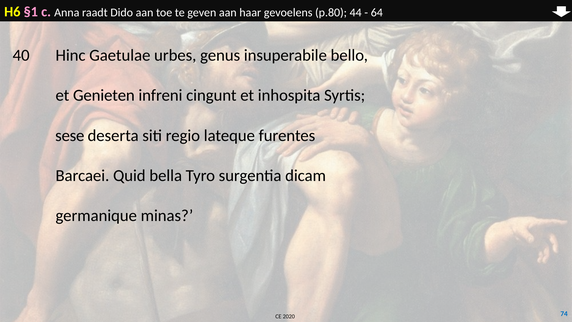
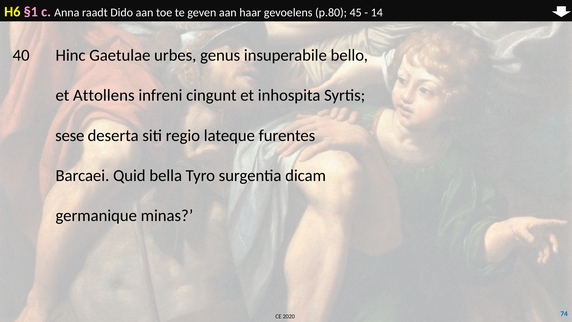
44: 44 -> 45 (356, 12)
64: 64 -> 14 (377, 12)
Genieten: Genieten -> Attollens (104, 95)
